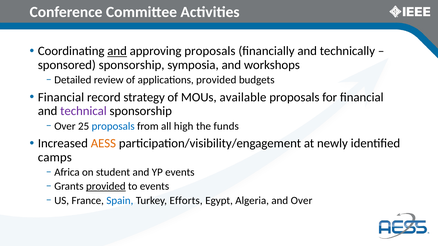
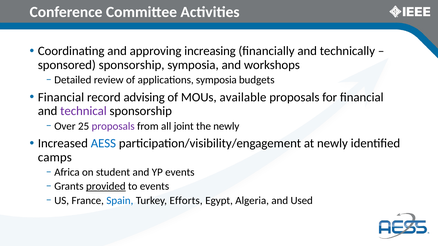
and underline: present -> none (117, 51)
approving proposals: proposals -> increasing (210, 51)
applications provided: provided -> symposia (216, 80)
strategy: strategy -> advising (144, 97)
proposals colour: blue -> purple (113, 126)
high: high -> joint (184, 126)
the funds: funds -> newly (226, 126)
AESS colour: orange -> blue (103, 144)
and Over: Over -> Used (302, 201)
